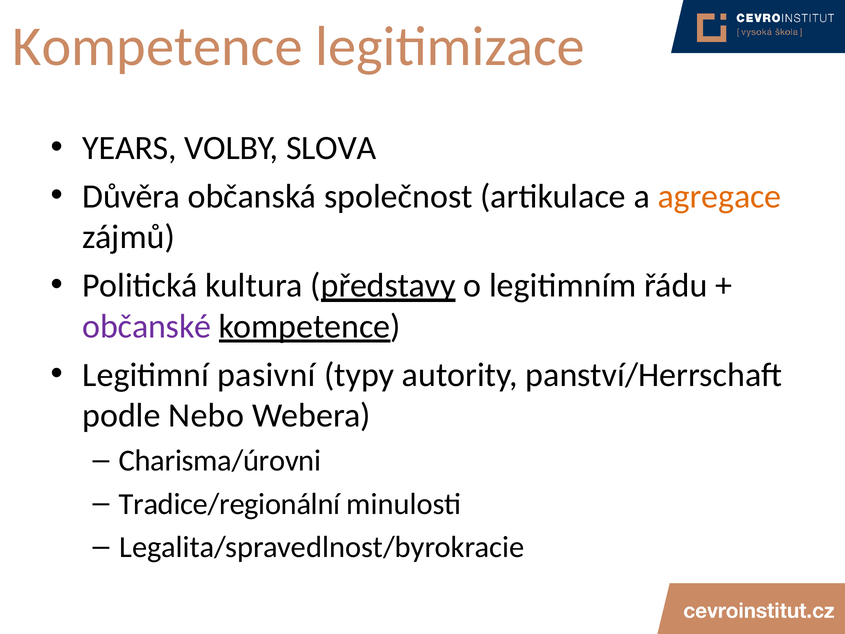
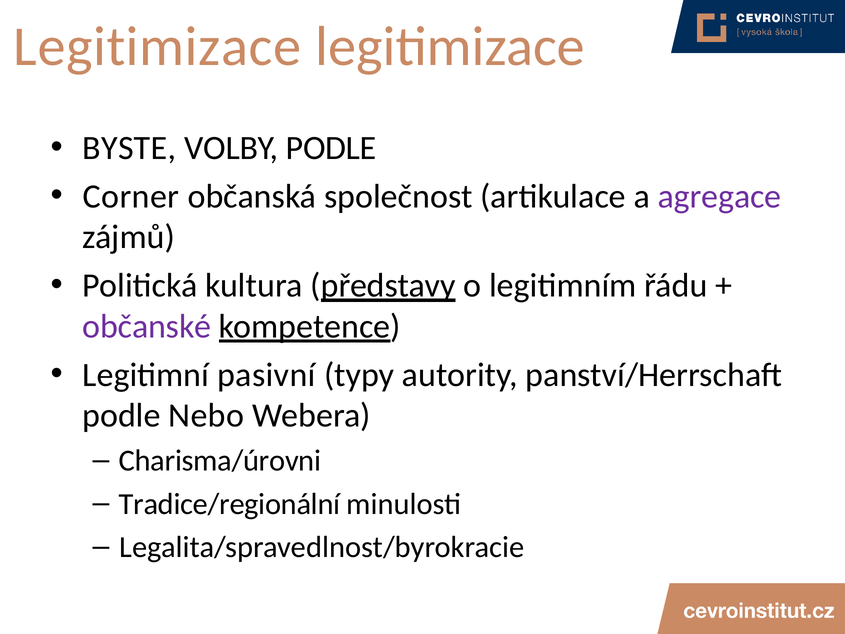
Kompetence: Kompetence -> Legitimizace (157, 47)
YEARS: YEARS -> BYSTE (129, 148)
VOLBY SLOVA: SLOVA -> PODLE (331, 148)
Důvěra: Důvěra -> Corner (131, 196)
agregace colour: orange -> purple (719, 196)
